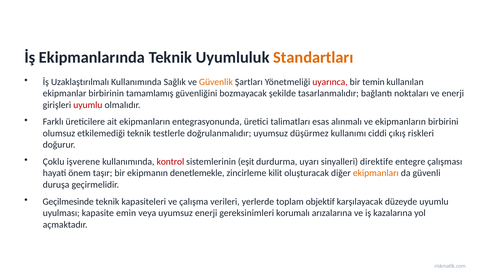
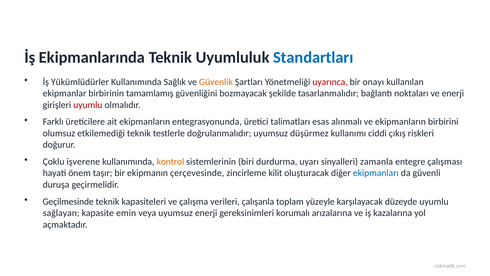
Standartları colour: orange -> blue (313, 57)
Uzaklaştırılmalı: Uzaklaştırılmalı -> Yükümlüdürler (80, 82)
temin: temin -> onayı (373, 82)
kontrol colour: red -> orange (170, 161)
eşit: eşit -> biri (246, 161)
direktife: direktife -> zamanla (377, 161)
denetlemekle: denetlemekle -> çerçevesinde (197, 173)
ekipmanları colour: orange -> blue (376, 173)
yerlerde: yerlerde -> çalışanla (258, 201)
objektif: objektif -> yüzeyle (320, 201)
uyulması: uyulması -> sağlayan (61, 213)
